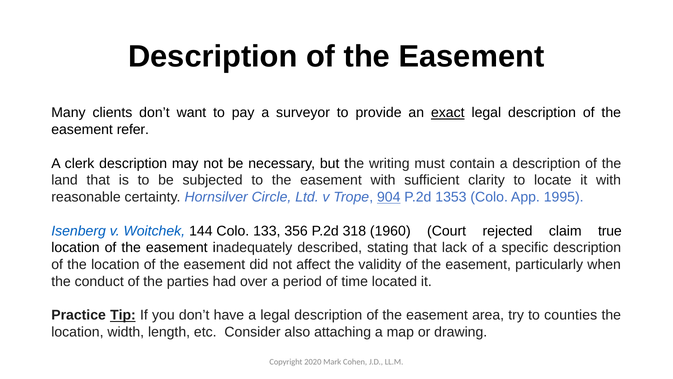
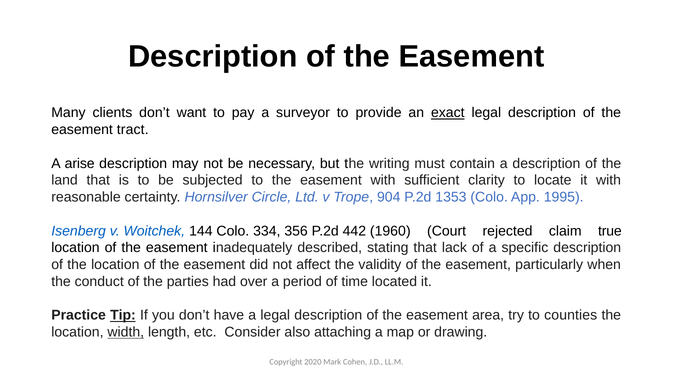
refer: refer -> tract (133, 130)
clerk: clerk -> arise (80, 163)
904 underline: present -> none (389, 197)
133: 133 -> 334 (267, 231)
318: 318 -> 442 (354, 231)
width underline: none -> present (126, 332)
